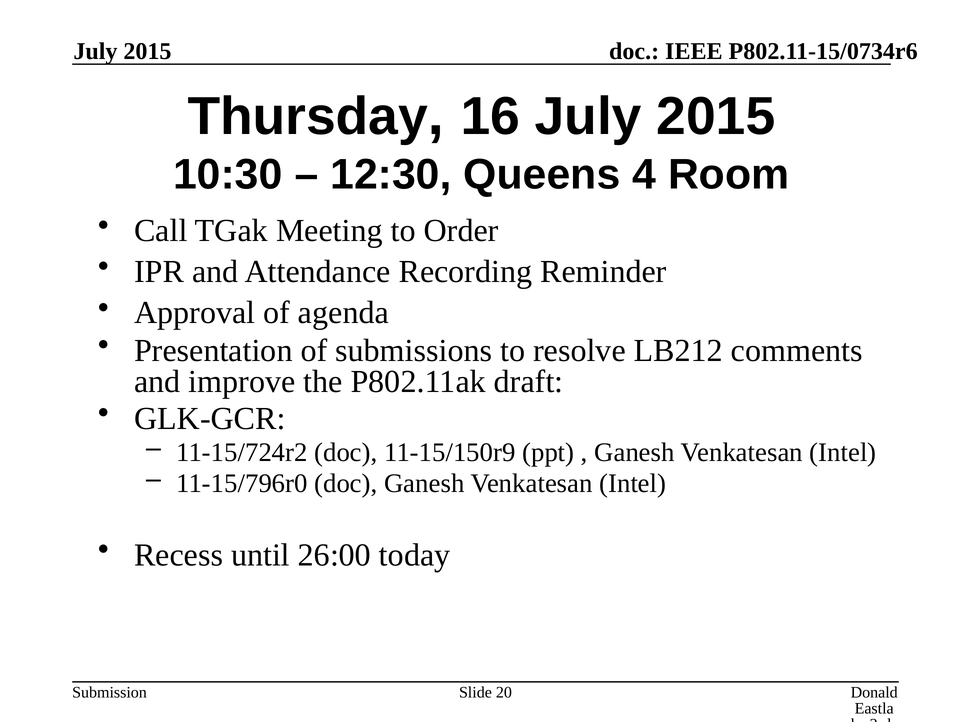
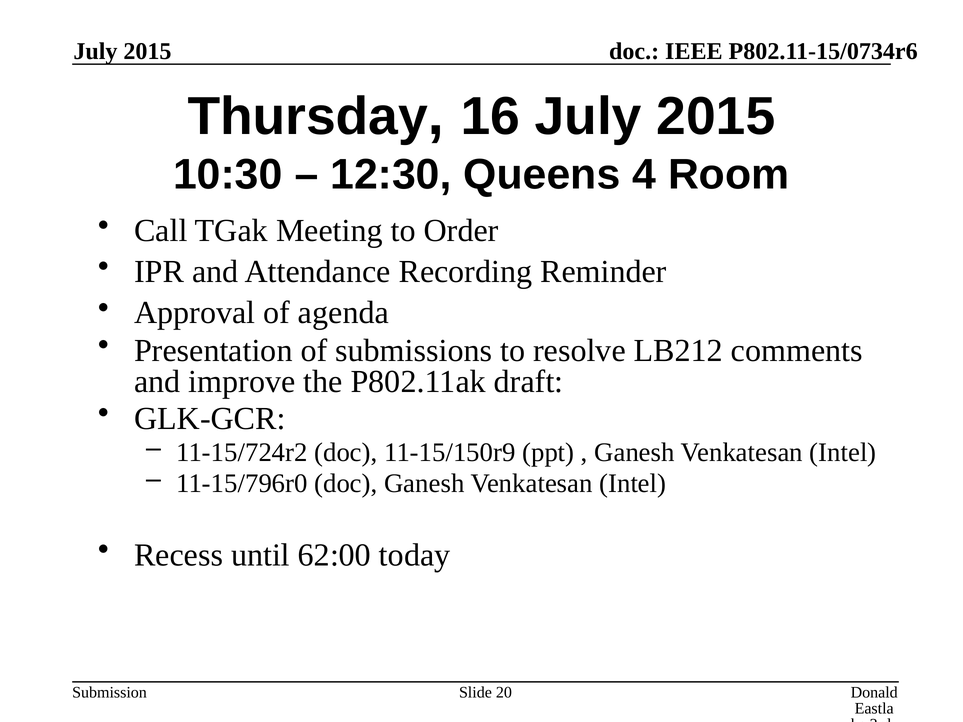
26:00: 26:00 -> 62:00 (334, 555)
